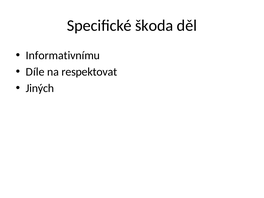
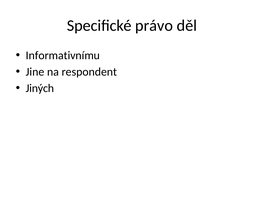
škoda: škoda -> právo (154, 26)
Díle: Díle -> Jine (35, 72)
respektovat: respektovat -> respondent (89, 72)
